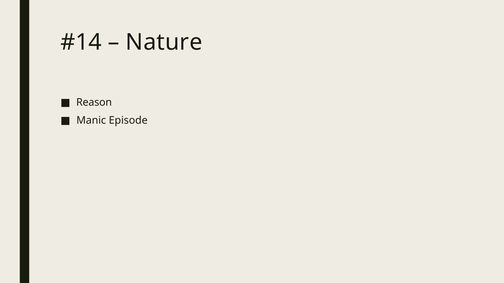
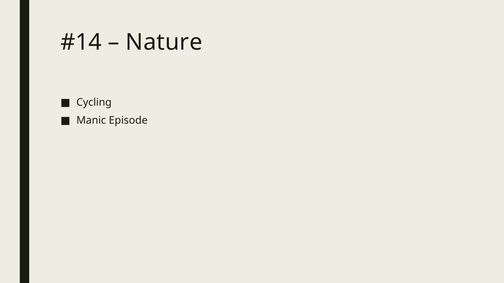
Reason: Reason -> Cycling (94, 102)
